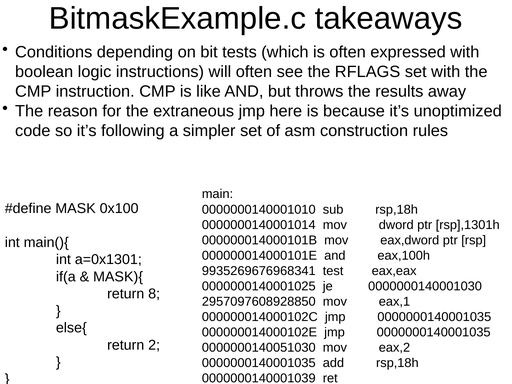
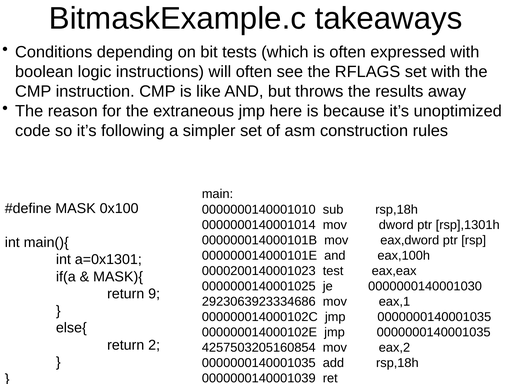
9935269676968341: 9935269676968341 -> 0000200140001023 (259, 271)
8: 8 -> 9 (154, 294)
2957097608928850: 2957097608928850 -> 2923063923334686 (259, 302)
0000000140051030: 0000000140051030 -> 4257503205160854 (259, 348)
